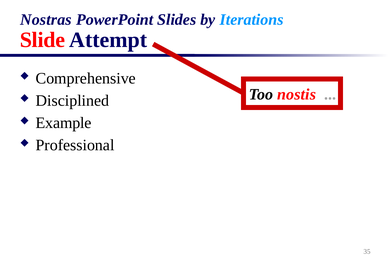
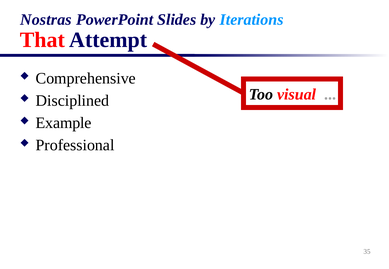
Slide: Slide -> That (42, 40)
nostis: nostis -> visual (297, 94)
